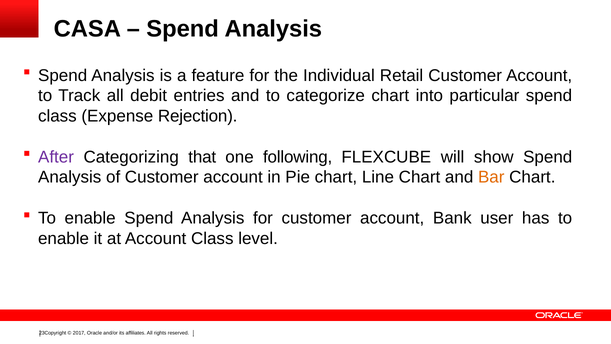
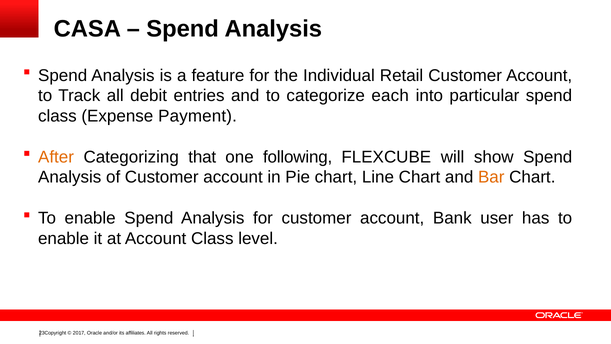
categorize chart: chart -> each (390, 96)
Rejection: Rejection -> Payment (198, 116)
After colour: purple -> orange (56, 157)
